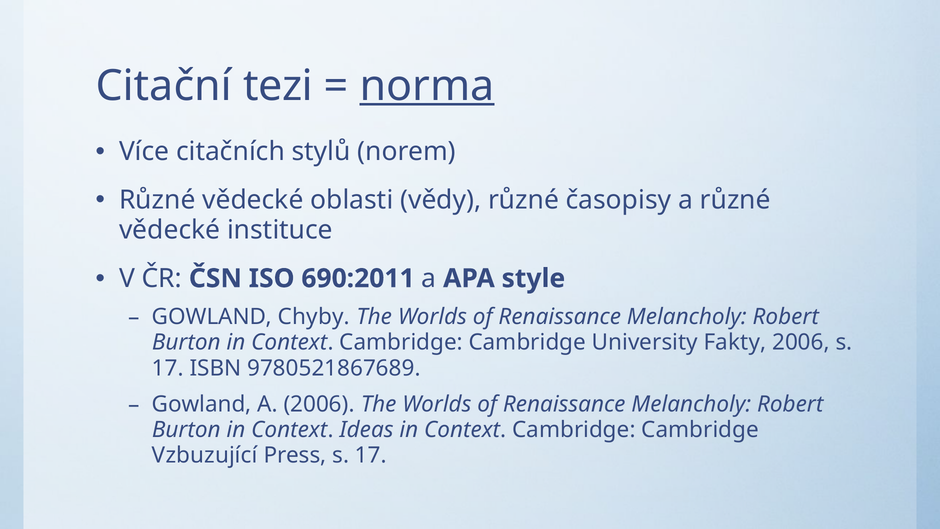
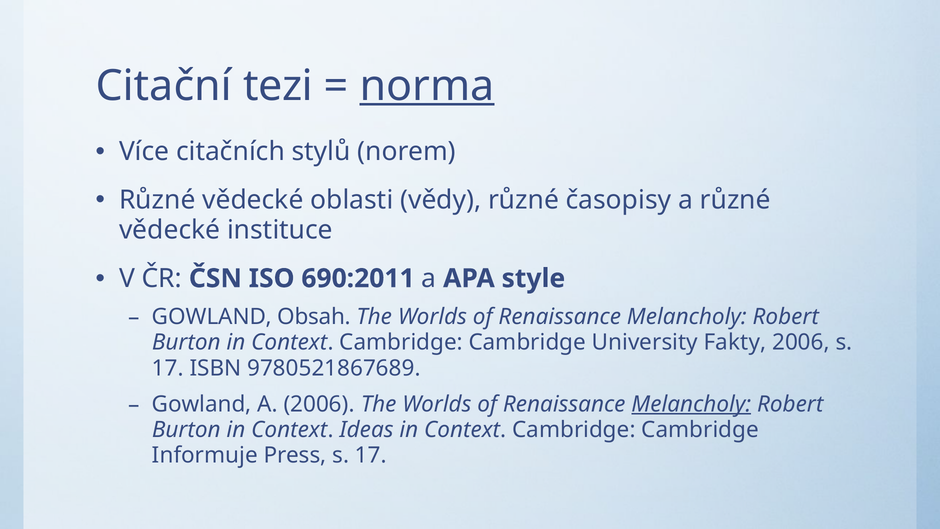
Chyby: Chyby -> Obsah (314, 317)
Melancholy underline: none -> present (691, 404)
Vzbuzující: Vzbuzující -> Informuje (205, 455)
